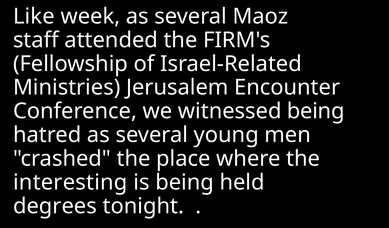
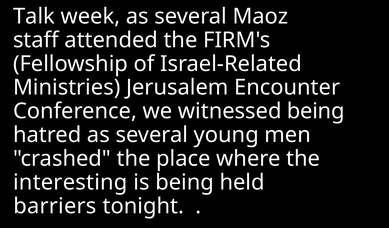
Like: Like -> Talk (34, 16)
degrees: degrees -> barriers (55, 206)
